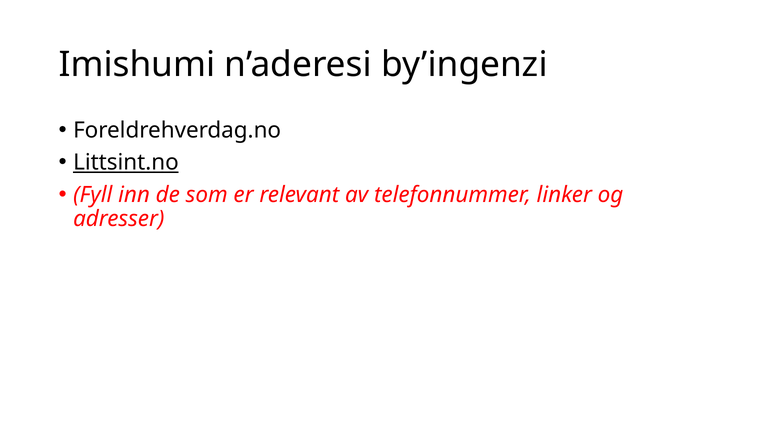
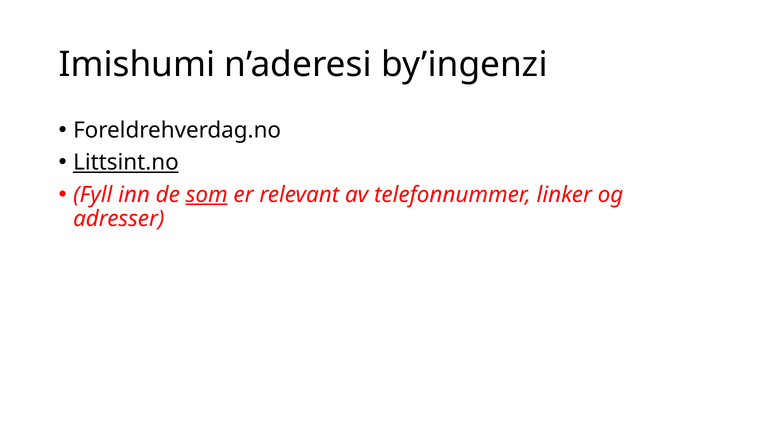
som underline: none -> present (207, 195)
